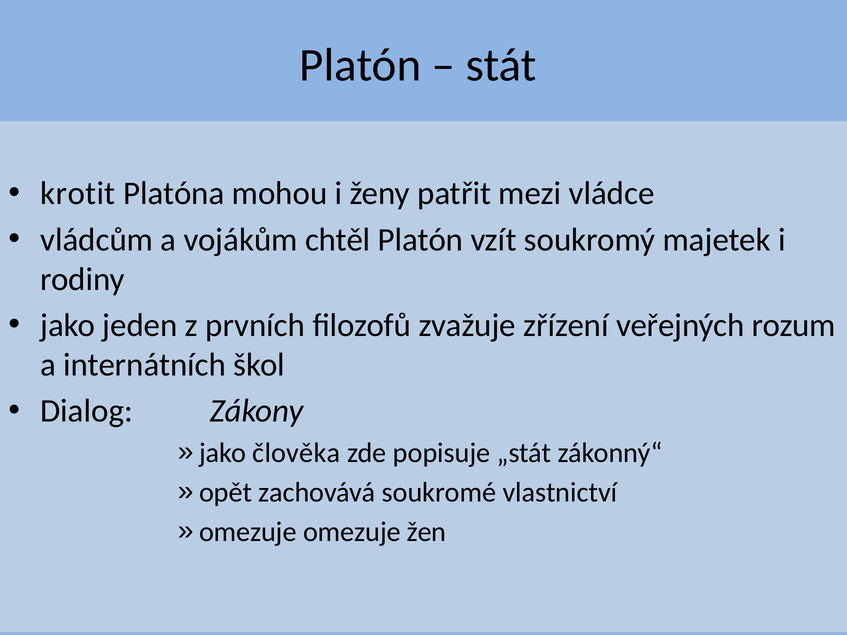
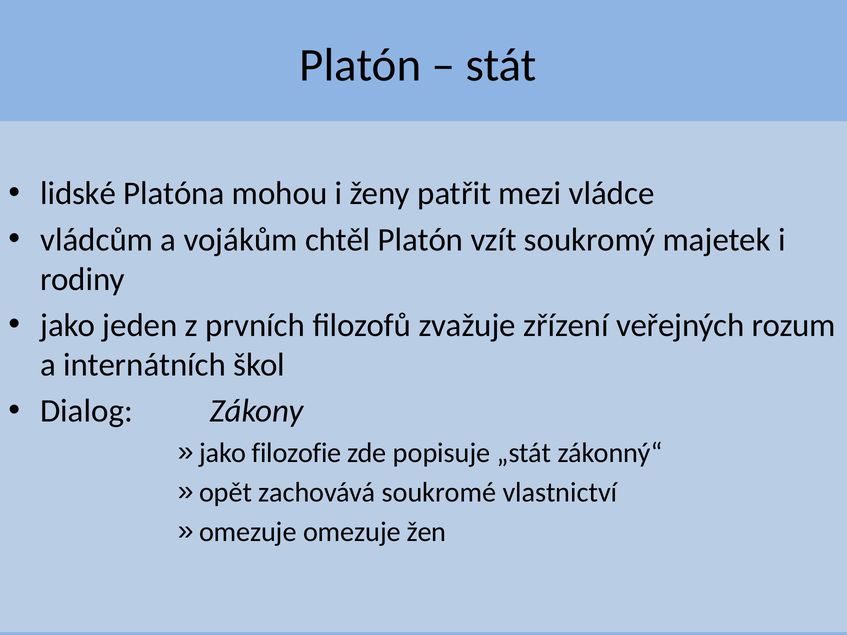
krotit: krotit -> lidské (78, 194)
člověka: člověka -> filozofie (297, 453)
